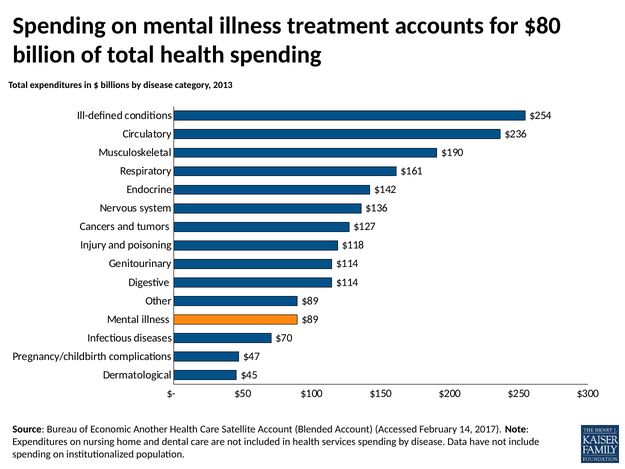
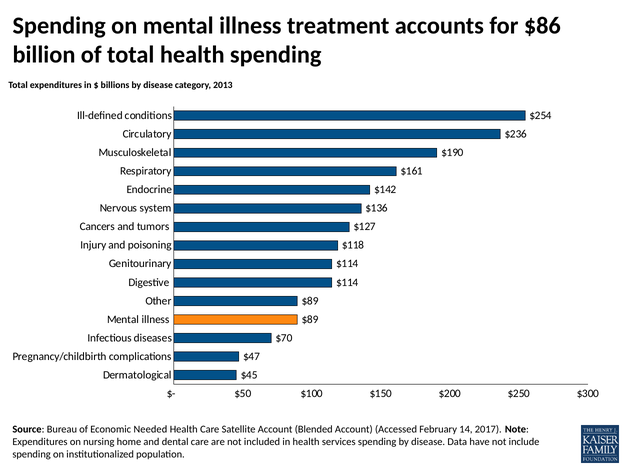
$80: $80 -> $86 (542, 26)
Another: Another -> Needed (150, 429)
